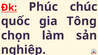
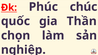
Tông: Tông -> Thần (82, 21)
